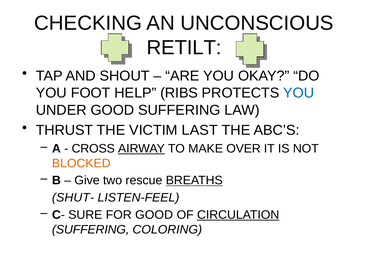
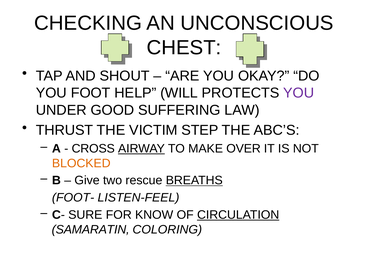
RETILT: RETILT -> CHEST (184, 48)
RIBS: RIBS -> WILL (179, 93)
YOU colour: blue -> purple (299, 93)
LAST: LAST -> STEP (200, 130)
SHUT-: SHUT- -> FOOT- (73, 198)
FOR GOOD: GOOD -> KNOW (154, 215)
SUFFERING: SUFFERING -> SAMARATIN (91, 229)
